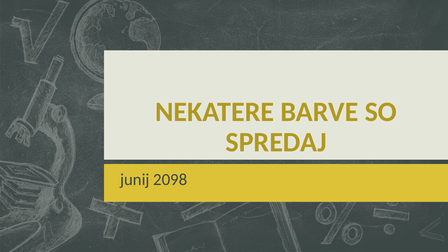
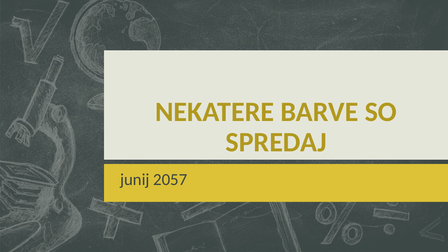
2098: 2098 -> 2057 (170, 180)
